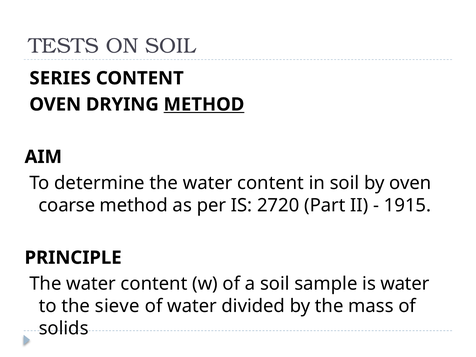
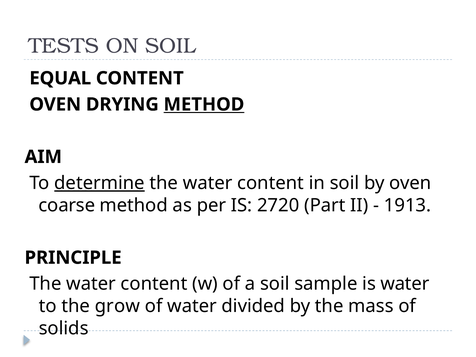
SERIES: SERIES -> EQUAL (60, 78)
determine underline: none -> present (99, 183)
1915: 1915 -> 1913 (408, 205)
sieve: sieve -> grow (117, 306)
